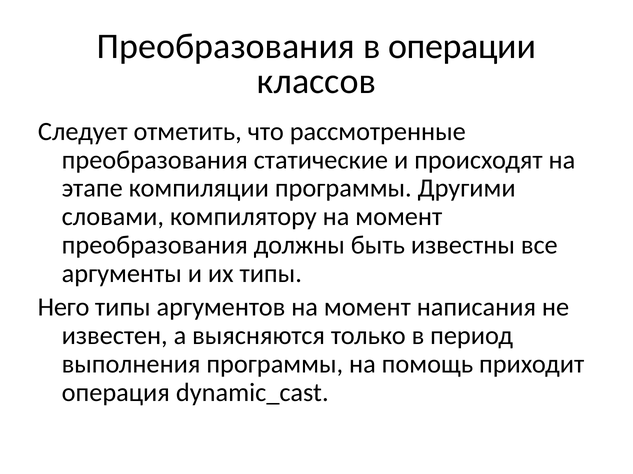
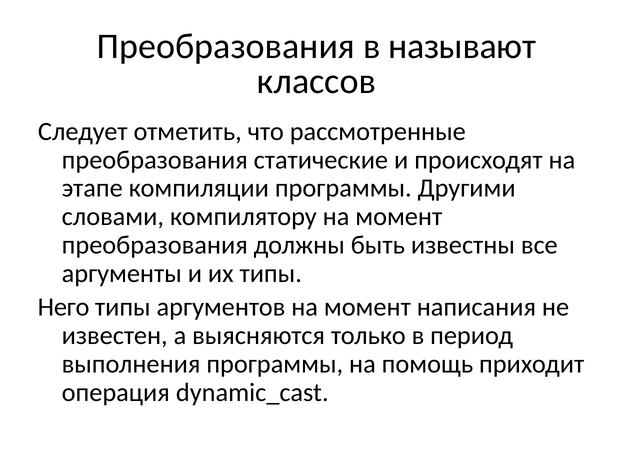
операции: операции -> называют (462, 47)
